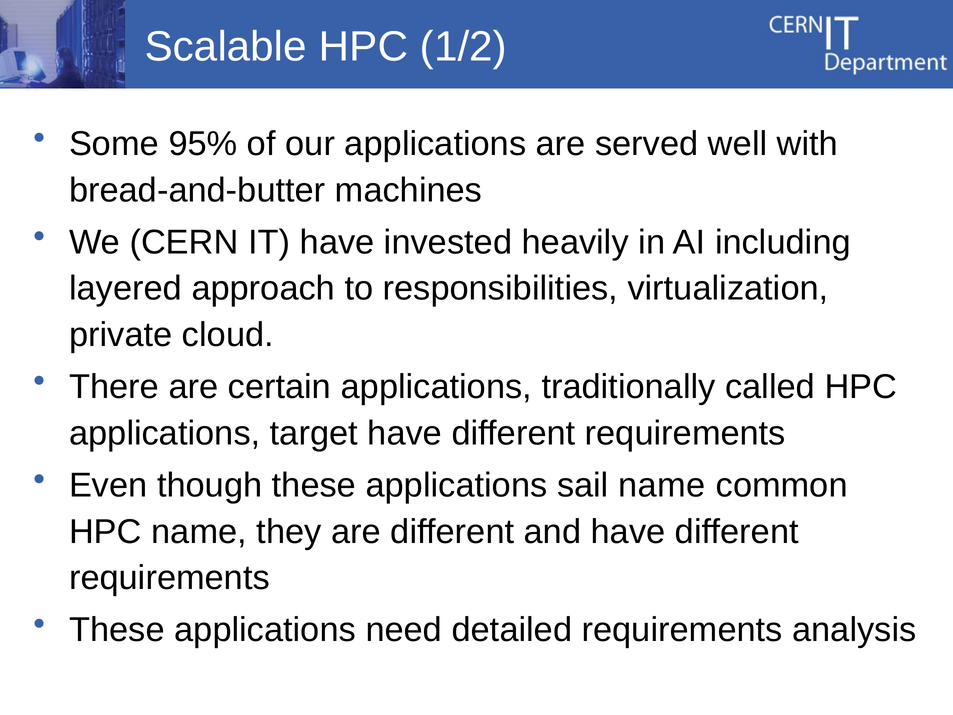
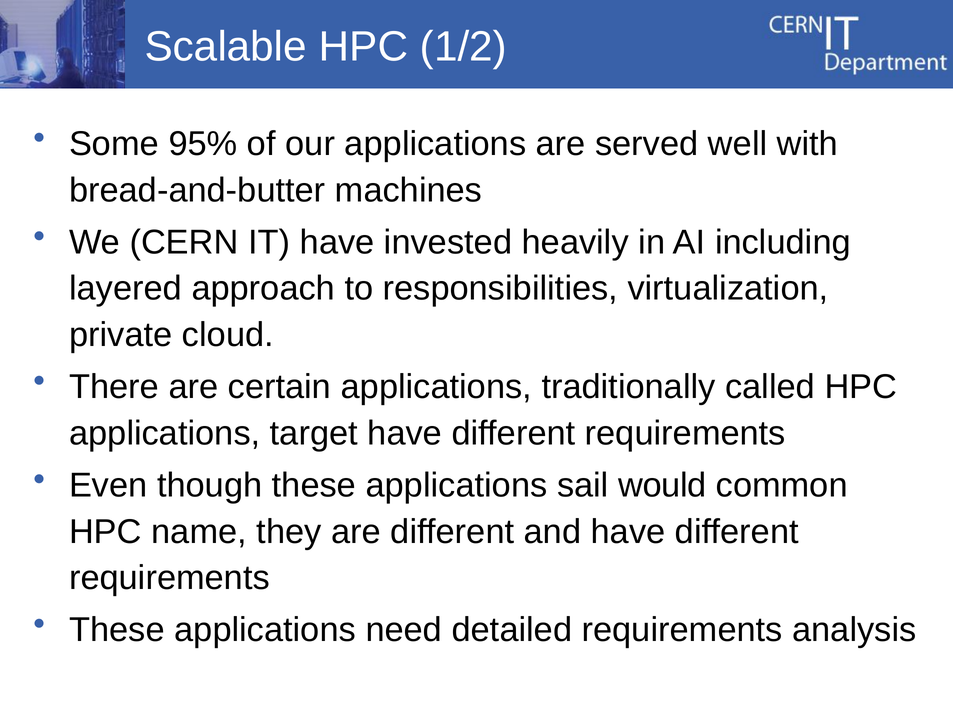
sail name: name -> would (662, 485)
